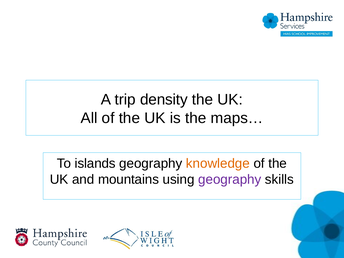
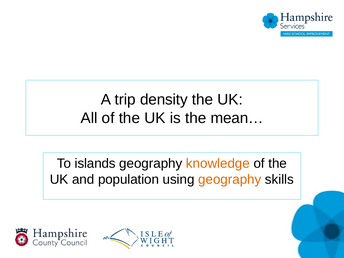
maps…: maps… -> mean… (237, 118)
mountains: mountains -> population (129, 179)
geography colour: purple -> orange (230, 179)
